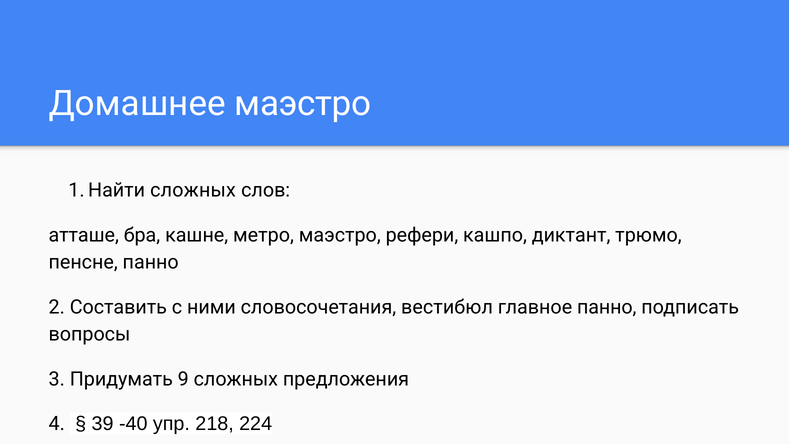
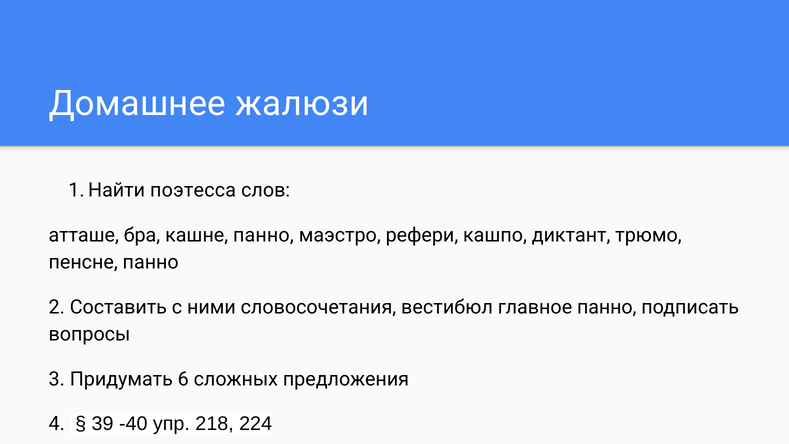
Домашнее маэстро: маэстро -> жалюзи (302, 103)
сложных: сложных -> поэтесса (193, 190)
кашне метро: метро -> панно (263, 235)
9: 9 -> 6 (183, 379)
